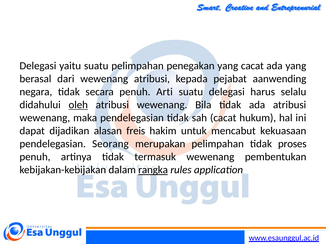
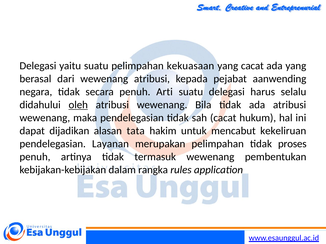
penegakan: penegakan -> kekuasaan (190, 66)
freis: freis -> tata (136, 131)
kekuasaan: kekuasaan -> kekeliruan (283, 131)
Seorang: Seorang -> Layanan (110, 144)
rangka underline: present -> none (153, 170)
